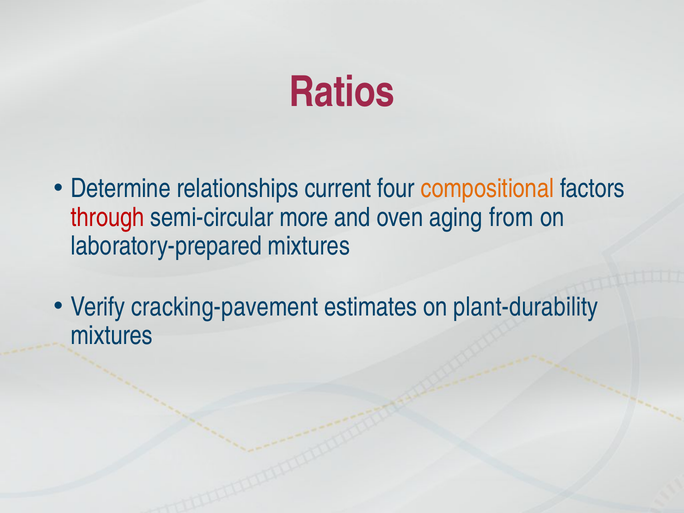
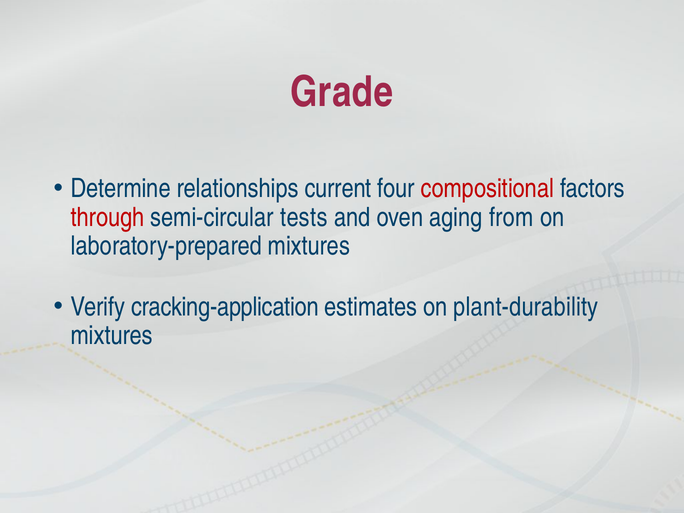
Ratios: Ratios -> Grade (342, 92)
compositional colour: orange -> red (487, 189)
more: more -> tests (304, 217)
cracking-pavement: cracking-pavement -> cracking-application (225, 307)
